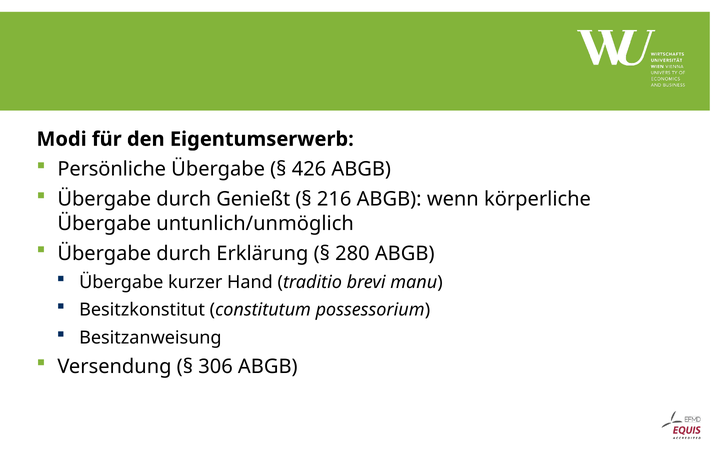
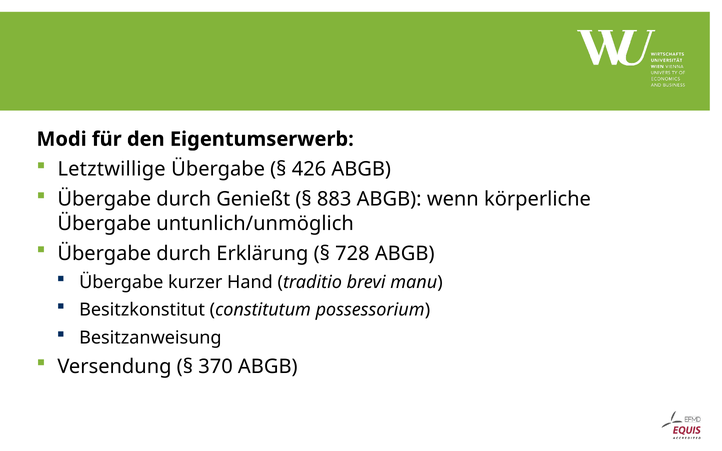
Persönliche: Persönliche -> Letztwillige (112, 169)
216: 216 -> 883 (334, 199)
280: 280 -> 728 (352, 254)
306: 306 -> 370 (216, 367)
